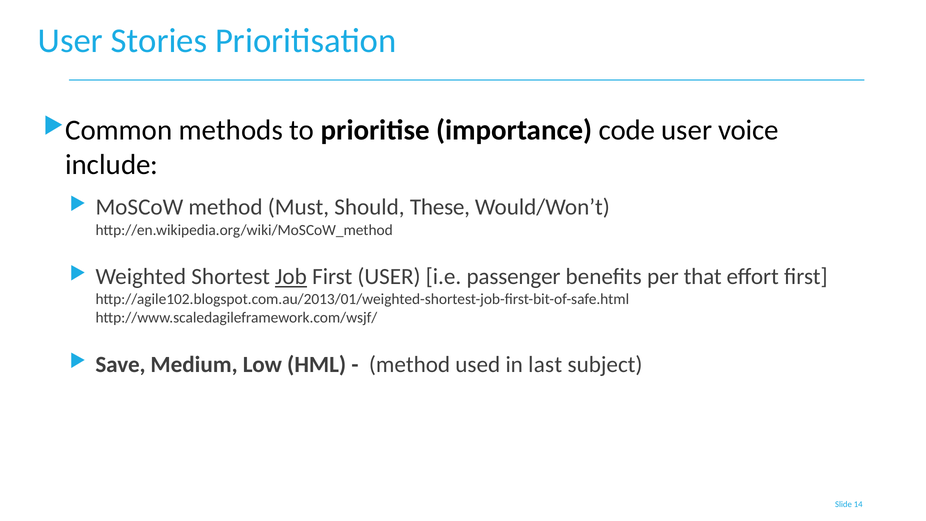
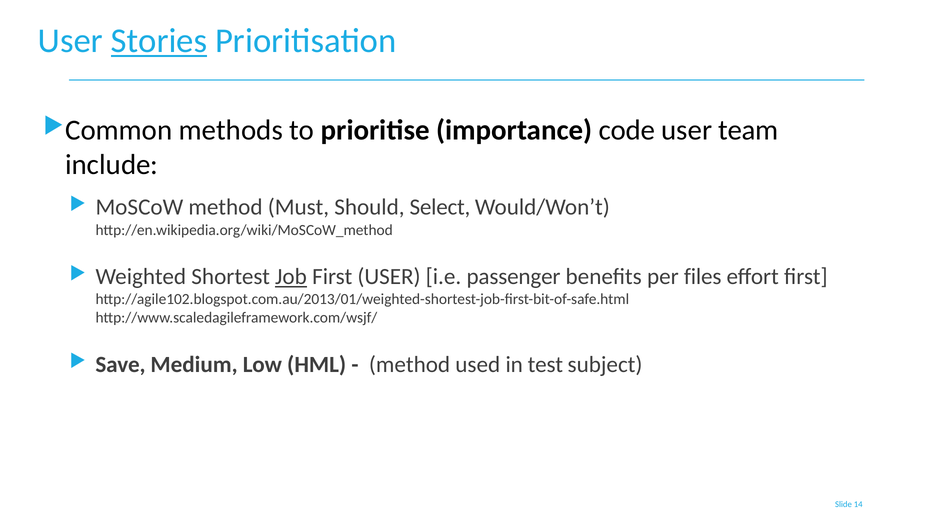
Stories underline: none -> present (159, 41)
voice: voice -> team (748, 130)
These: These -> Select (440, 207)
that: that -> files (703, 277)
last: last -> test (545, 365)
